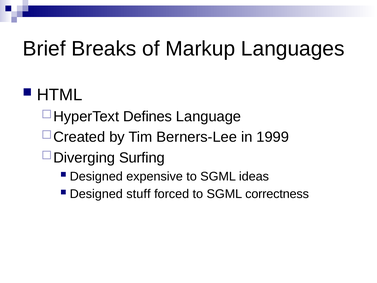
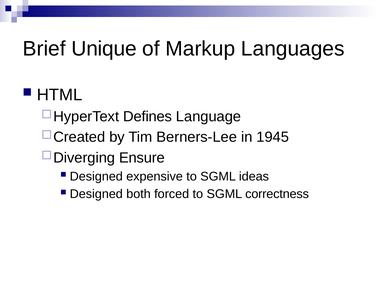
Breaks: Breaks -> Unique (104, 49)
1999: 1999 -> 1945 (273, 137)
Surfing: Surfing -> Ensure (142, 158)
stuff: stuff -> both (139, 194)
